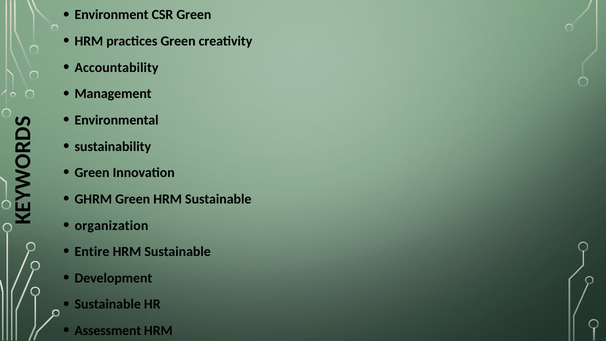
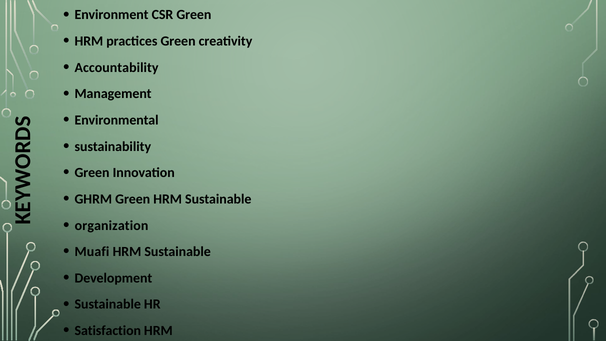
Entire: Entire -> Muafi (92, 252)
Assessment: Assessment -> Satisfaction (108, 331)
